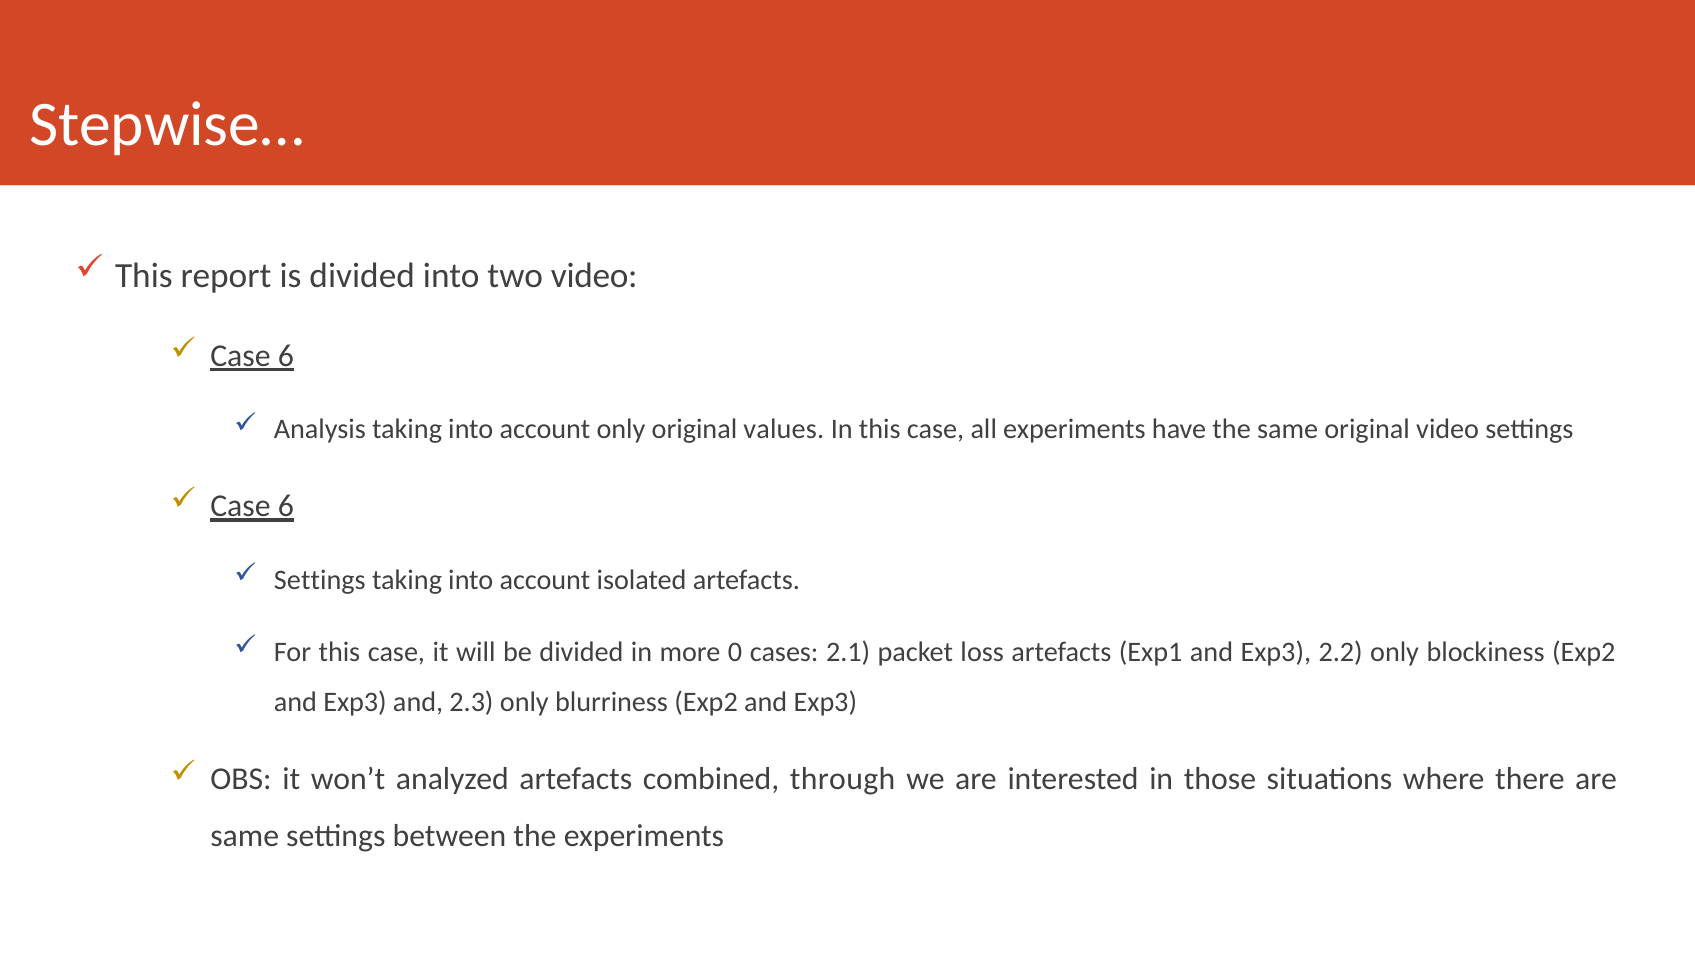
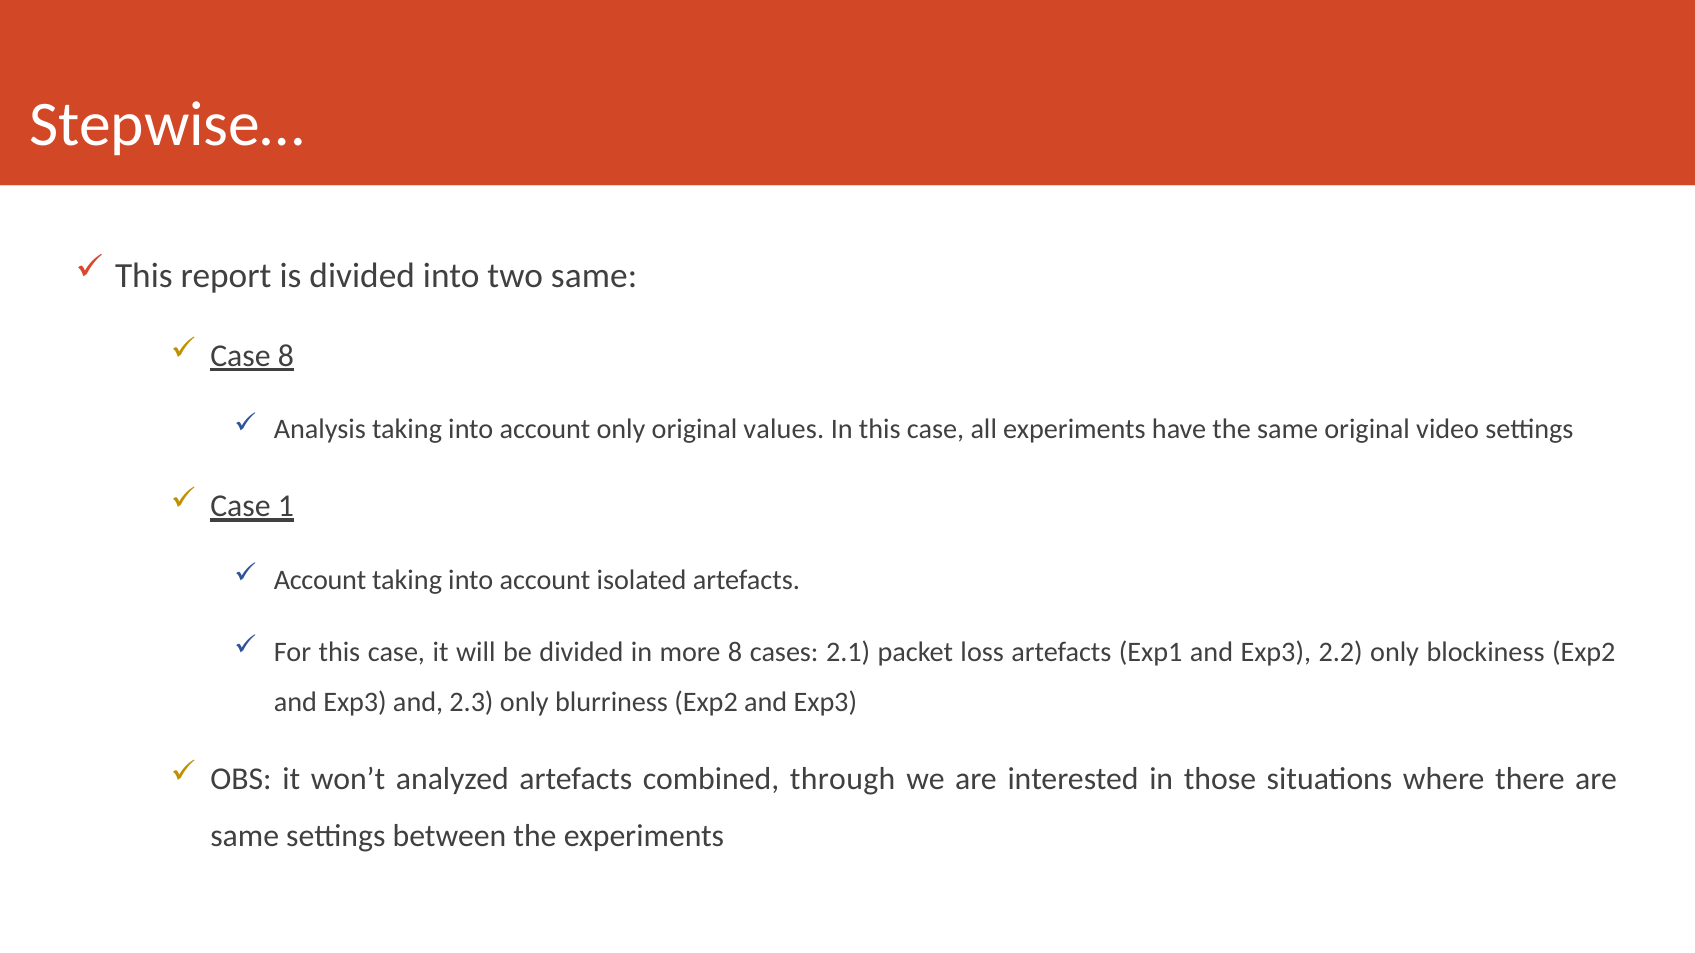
two video: video -> same (594, 276)
6: 6 -> 8 (286, 356)
6: 6 -> 1 (286, 506)
Settings: Settings -> Account (320, 580)
more 0: 0 -> 8 (735, 652)
